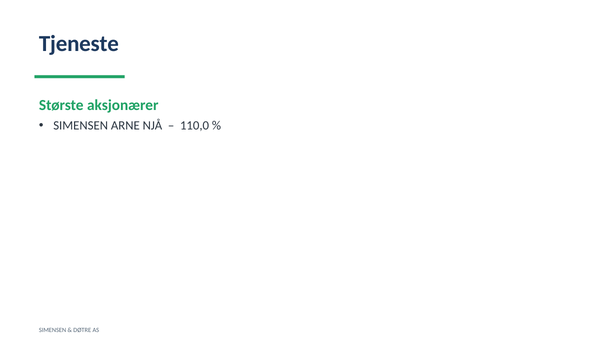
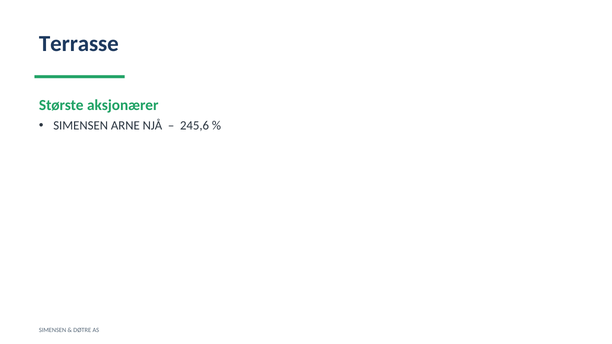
Tjeneste: Tjeneste -> Terrasse (79, 44)
110,0: 110,0 -> 245,6 (195, 126)
